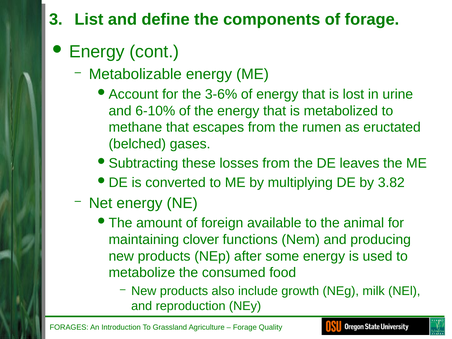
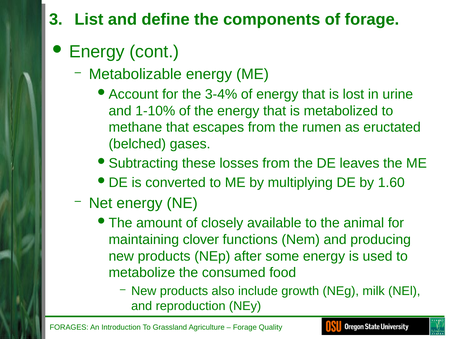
3-6%: 3-6% -> 3-4% (221, 94)
6-10%: 6-10% -> 1-10% (155, 111)
3.82: 3.82 -> 1.60 (391, 183)
foreign: foreign -> closely (222, 223)
